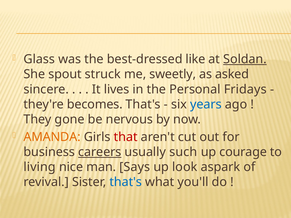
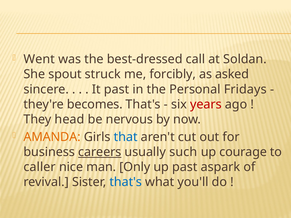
Glass: Glass -> Went (39, 59)
like: like -> call (195, 59)
Soldan underline: present -> none (245, 59)
sweetly: sweetly -> forcibly (173, 74)
It lives: lives -> past (117, 89)
years colour: blue -> red (206, 104)
gone: gone -> head (70, 119)
that colour: red -> blue (126, 137)
living: living -> caller (40, 167)
Says: Says -> Only (135, 167)
up look: look -> past (185, 167)
